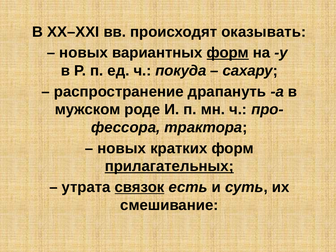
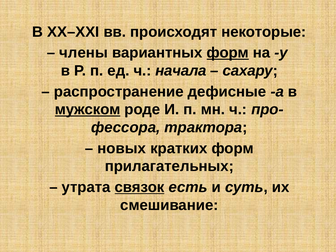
оказывать: оказывать -> некоторые (264, 32)
новых: новых -> члены (84, 53)
покуда: покуда -> начала (181, 71)
драпануть: драпануть -> дефисные (227, 92)
мужском underline: none -> present (88, 110)
прилагательных underline: present -> none (169, 166)
